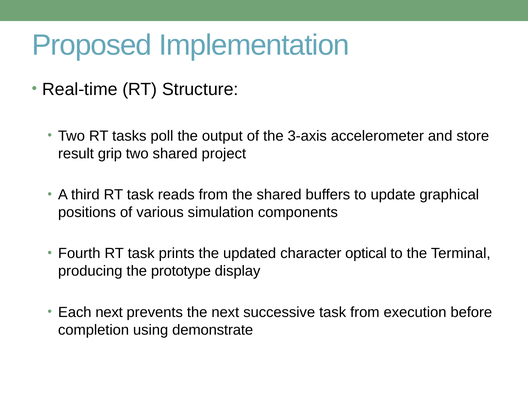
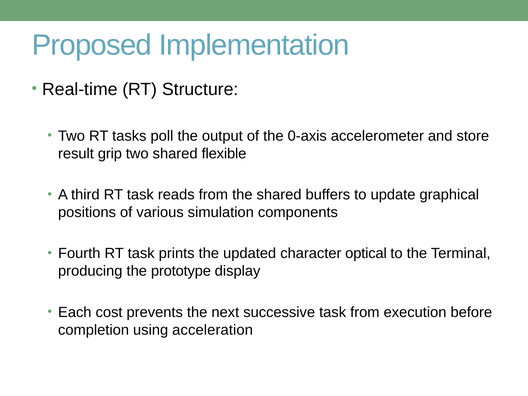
3-axis: 3-axis -> 0-axis (307, 136)
project: project -> flexible (224, 154)
Each next: next -> cost (109, 312)
demonstrate: demonstrate -> acceleration (213, 330)
